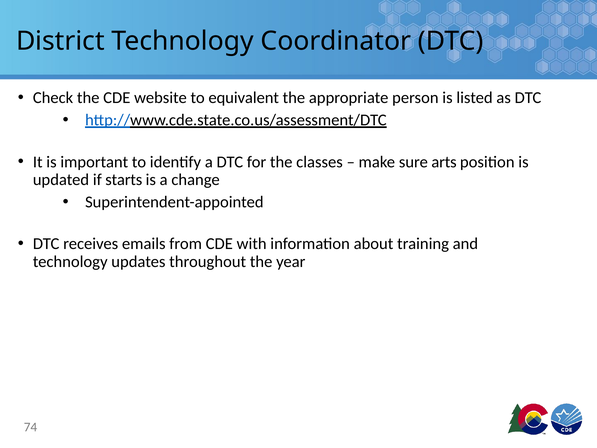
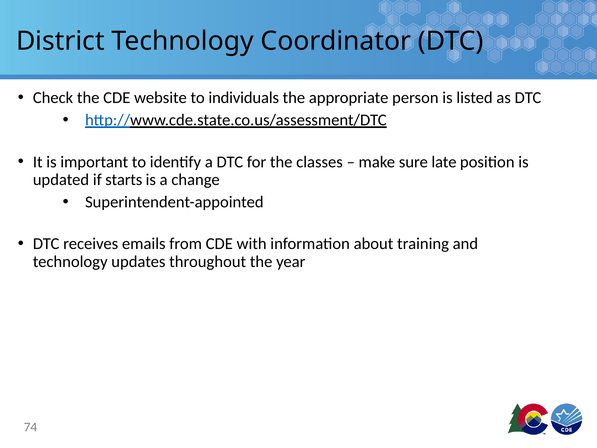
equivalent: equivalent -> individuals (244, 98)
arts: arts -> late (444, 162)
